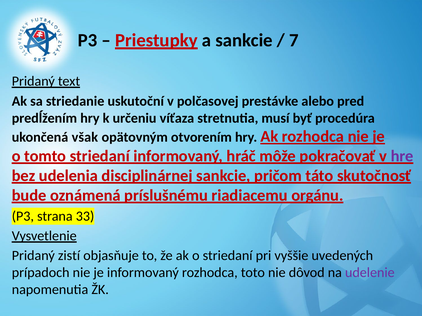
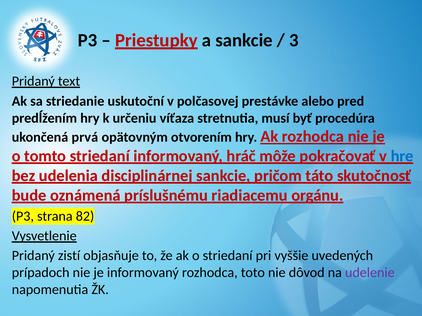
7: 7 -> 3 (294, 40)
však: však -> prvá (85, 138)
hre colour: purple -> blue (402, 156)
33: 33 -> 82 (85, 217)
